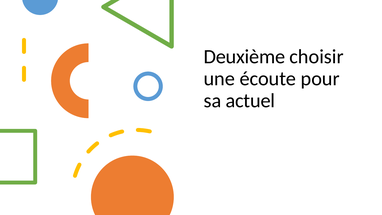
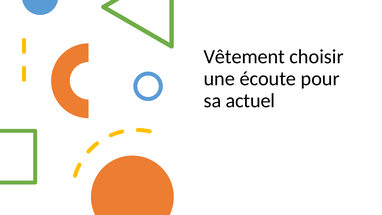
Deuxième: Deuxième -> Vêtement (244, 57)
